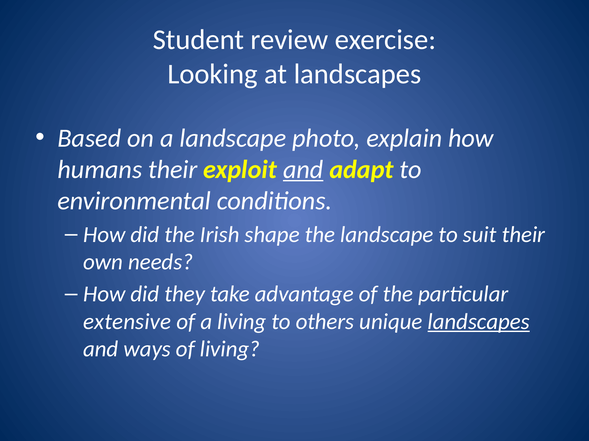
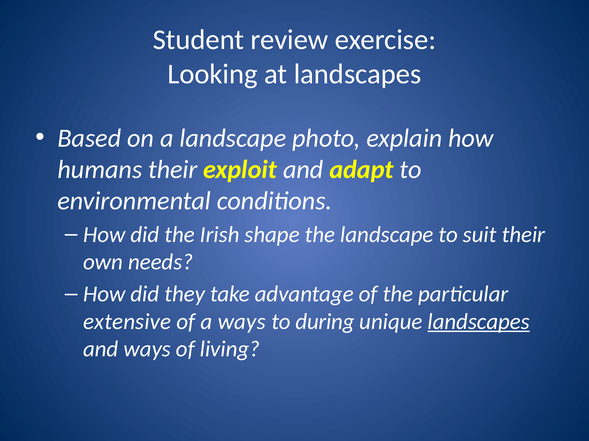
and underline: present -> none (303, 170)
a living: living -> ways (242, 322)
others: others -> during (325, 322)
